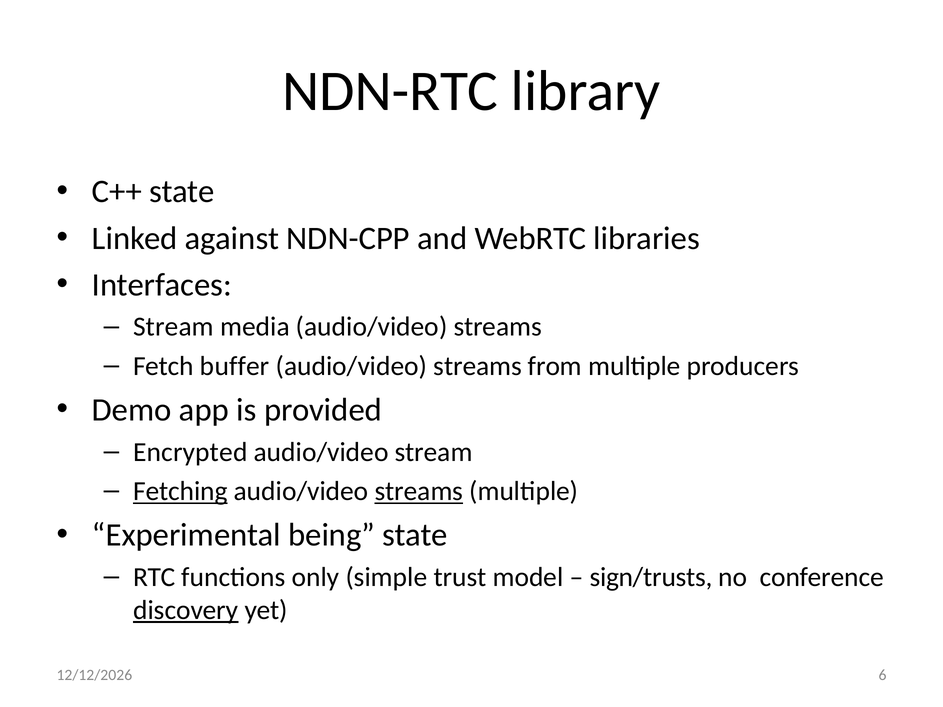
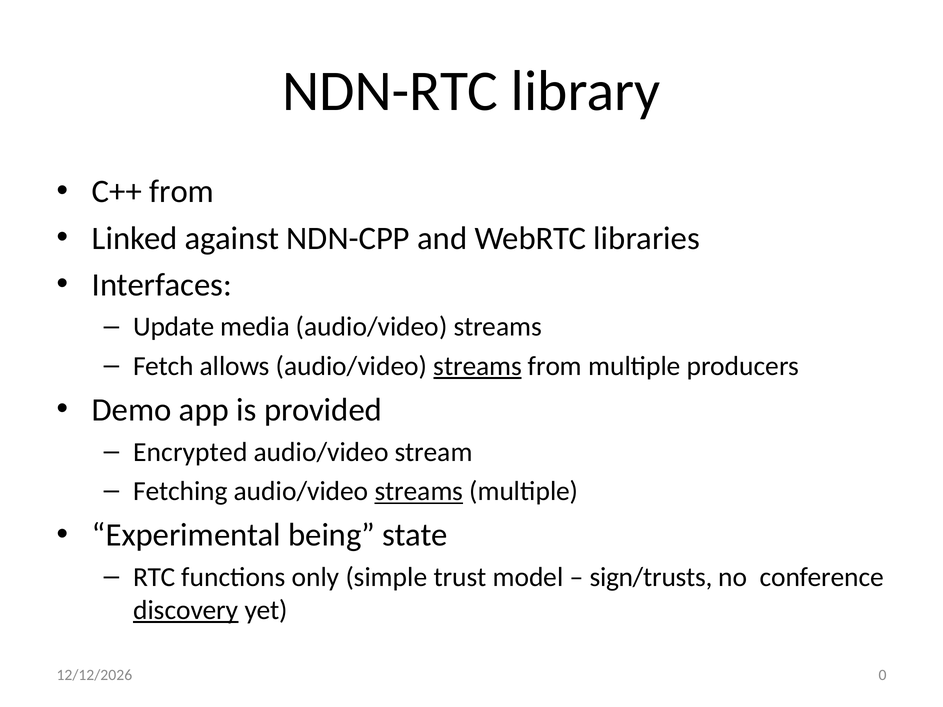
C++ state: state -> from (182, 192)
Stream: Stream -> Update (174, 327)
buffer: buffer -> allows (235, 366)
streams underline: none -> present (478, 366)
Fetching underline: present -> none (180, 491)
6: 6 -> 0 (883, 675)
